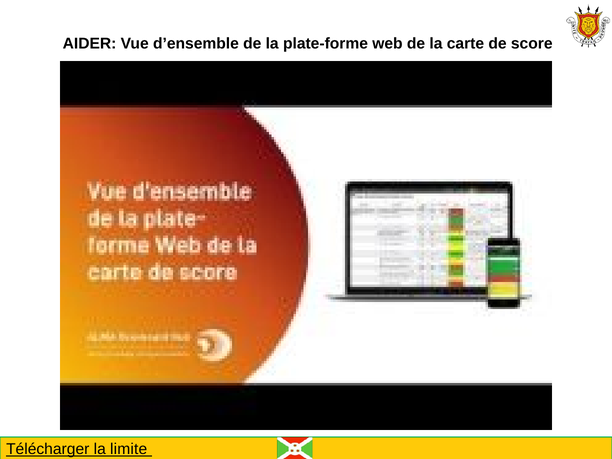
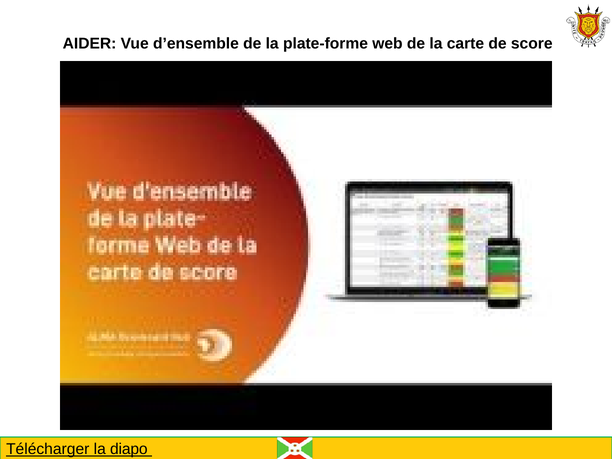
limite: limite -> diapo (129, 449)
